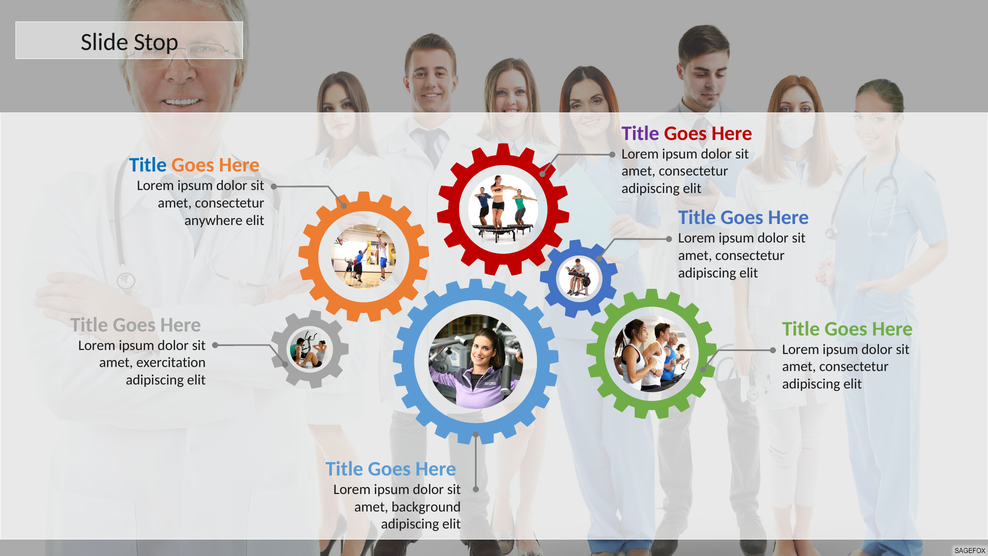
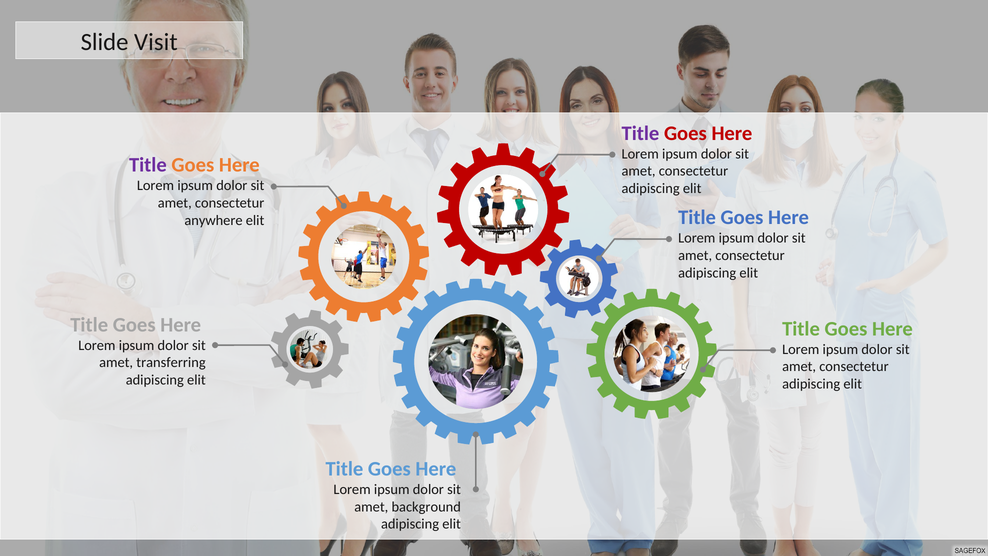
Stop: Stop -> Visit (156, 42)
Title colour: blue -> purple (148, 165)
exercitation: exercitation -> transferring (171, 362)
